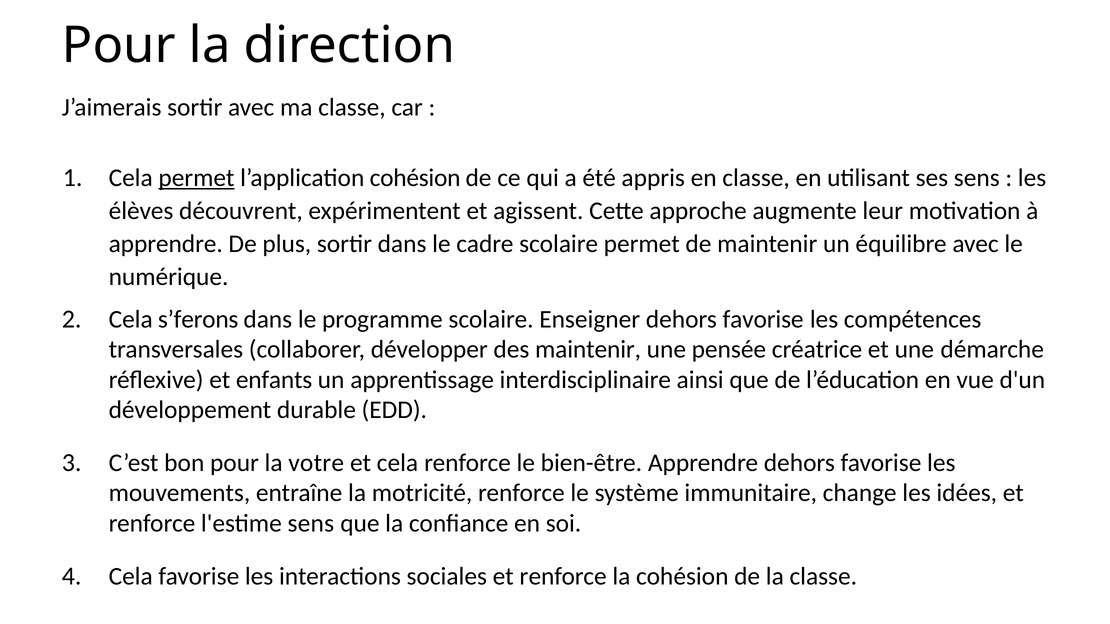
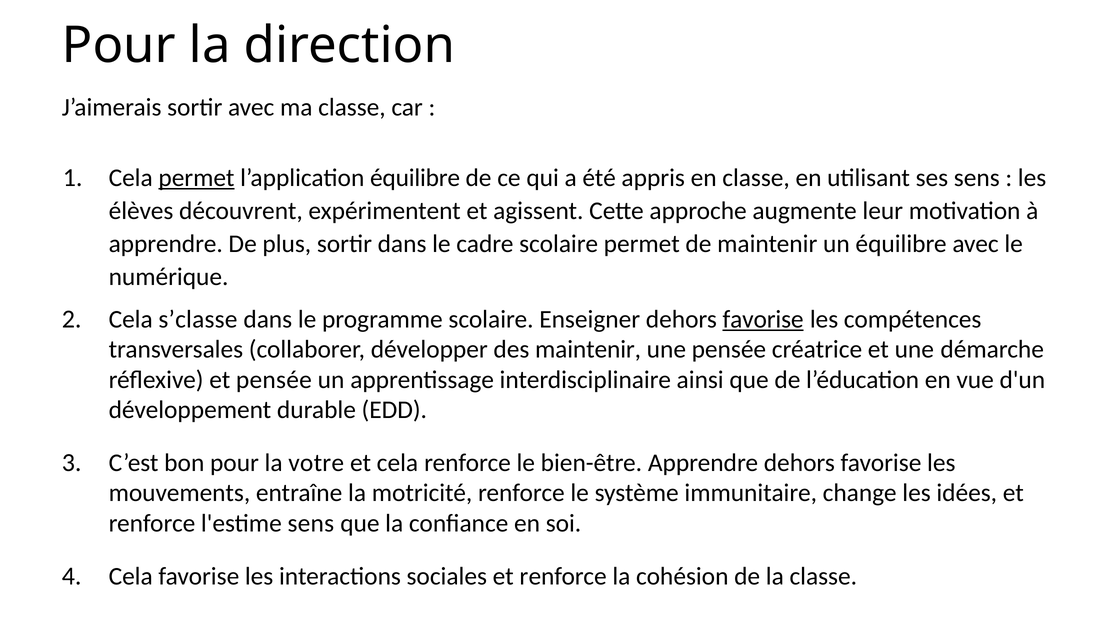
l’application cohésion: cohésion -> équilibre (415, 178)
s’ferons: s’ferons -> s’classe (198, 320)
favorise underline: none -> present (763, 320)
et enfants: enfants -> pensée (274, 380)
